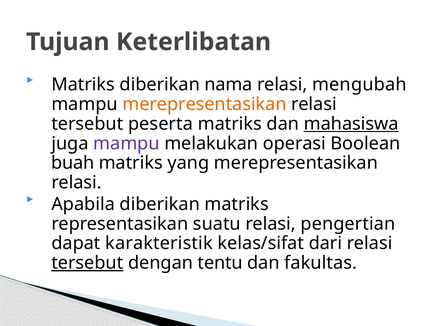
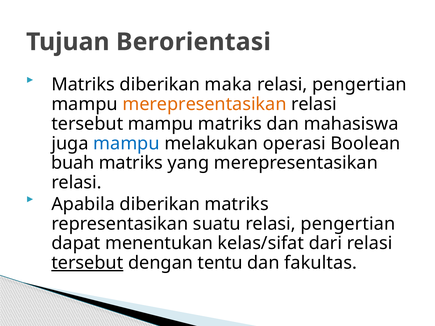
Keterlibatan: Keterlibatan -> Berorientasi (193, 42)
nama: nama -> maka (228, 85)
mengubah: mengubah -> pengertian (359, 85)
tersebut peserta: peserta -> mampu (161, 124)
mahasiswa underline: present -> none (351, 124)
mampu colour: purple -> blue (126, 143)
karakteristik: karakteristik -> menentukan (159, 244)
